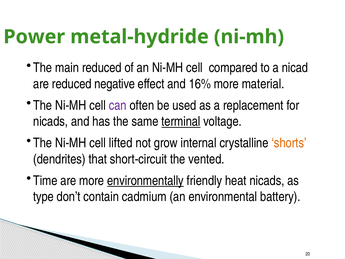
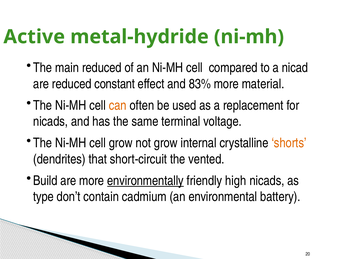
Power: Power -> Active (34, 37)
negative: negative -> constant (115, 84)
16%: 16% -> 83% (200, 84)
can colour: purple -> orange (118, 105)
terminal underline: present -> none (181, 121)
cell lifted: lifted -> grow (121, 143)
Time: Time -> Build (45, 180)
heat: heat -> high (236, 180)
